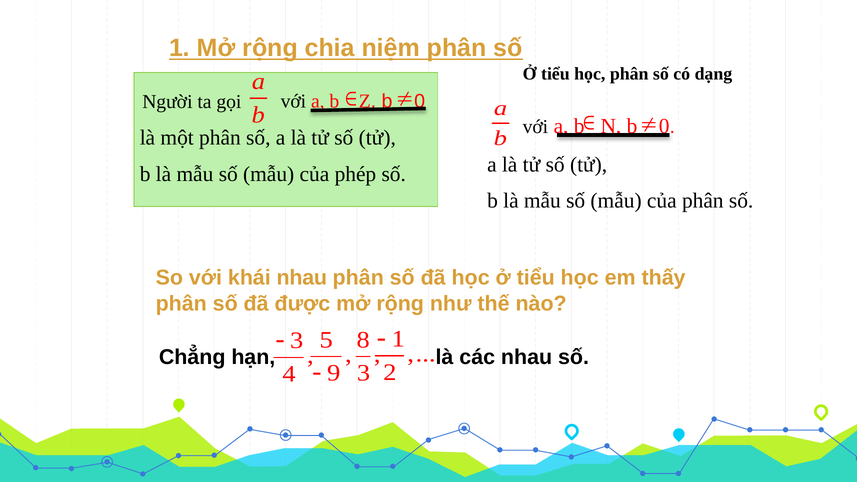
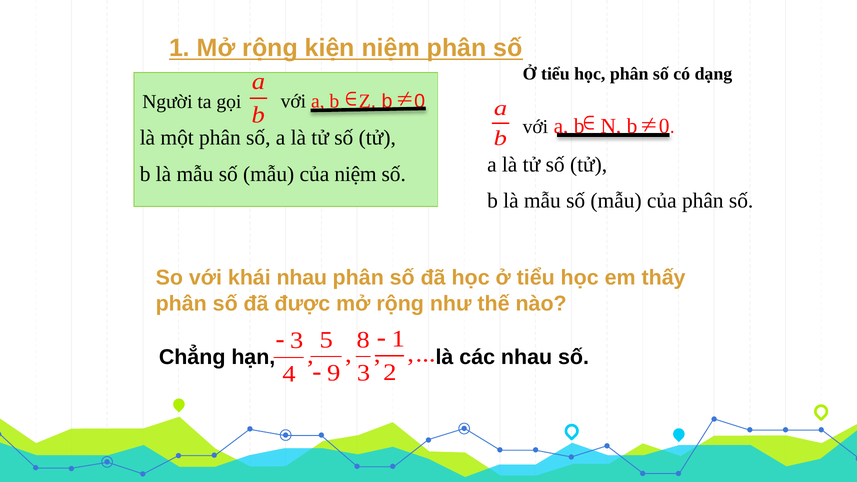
chia: chia -> kiện (330, 48)
của phép: phép -> niệm (356, 174)
